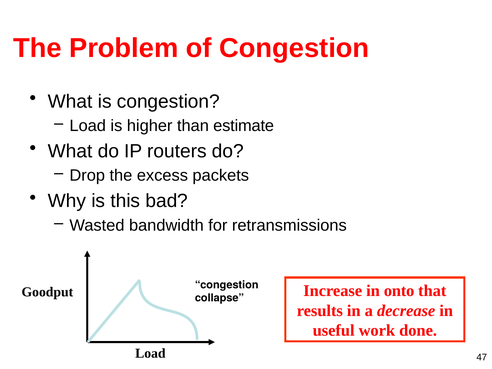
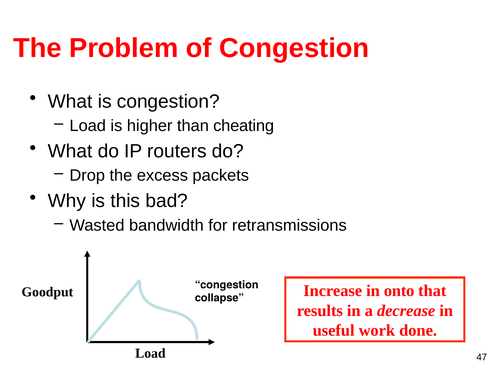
estimate: estimate -> cheating (244, 126)
